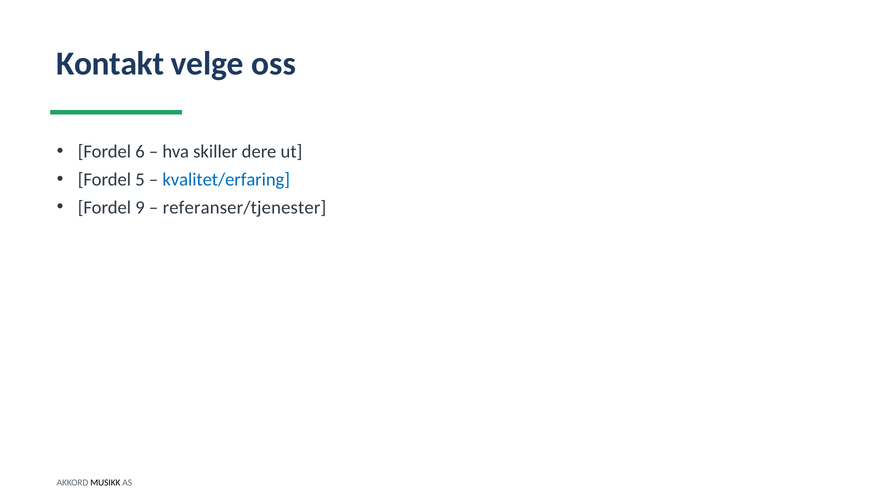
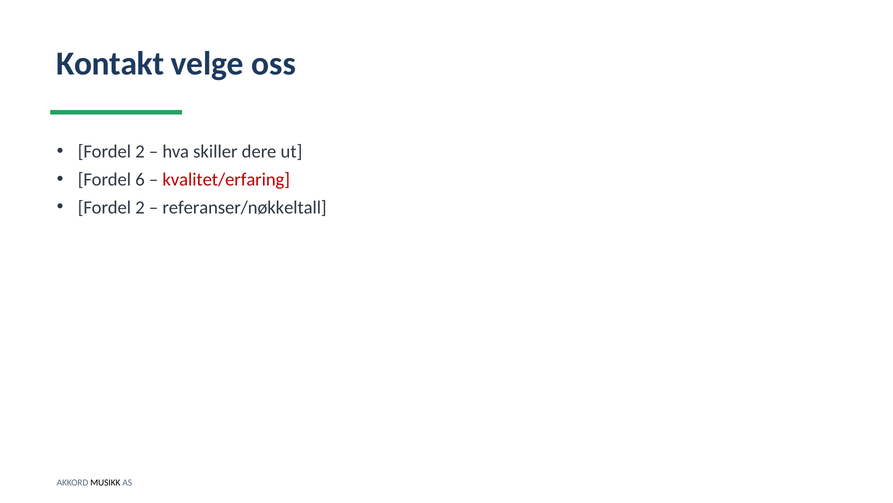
6: 6 -> 2 (140, 151)
5: 5 -> 6 (140, 179)
kvalitet/erfaring colour: blue -> red (226, 179)
9: 9 -> 2 (140, 207)
referanser/tjenester: referanser/tjenester -> referanser/nøkkeltall (245, 207)
